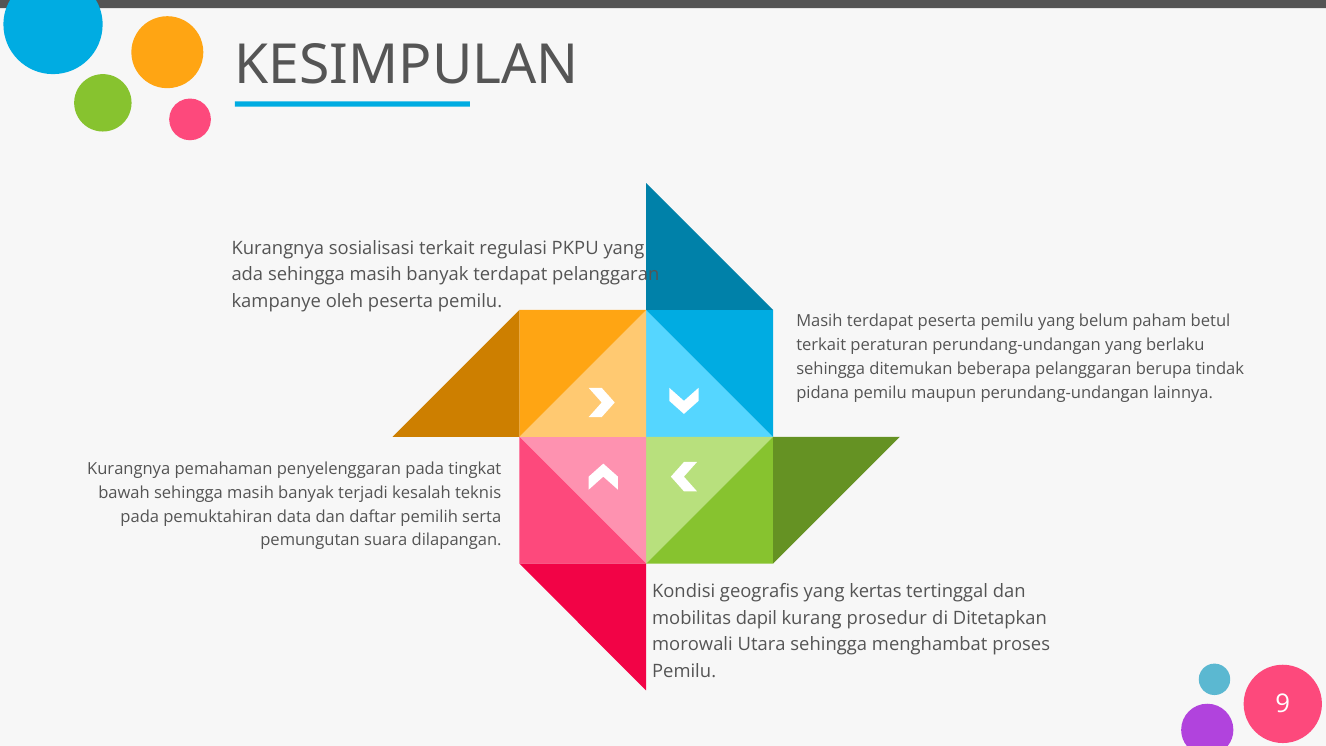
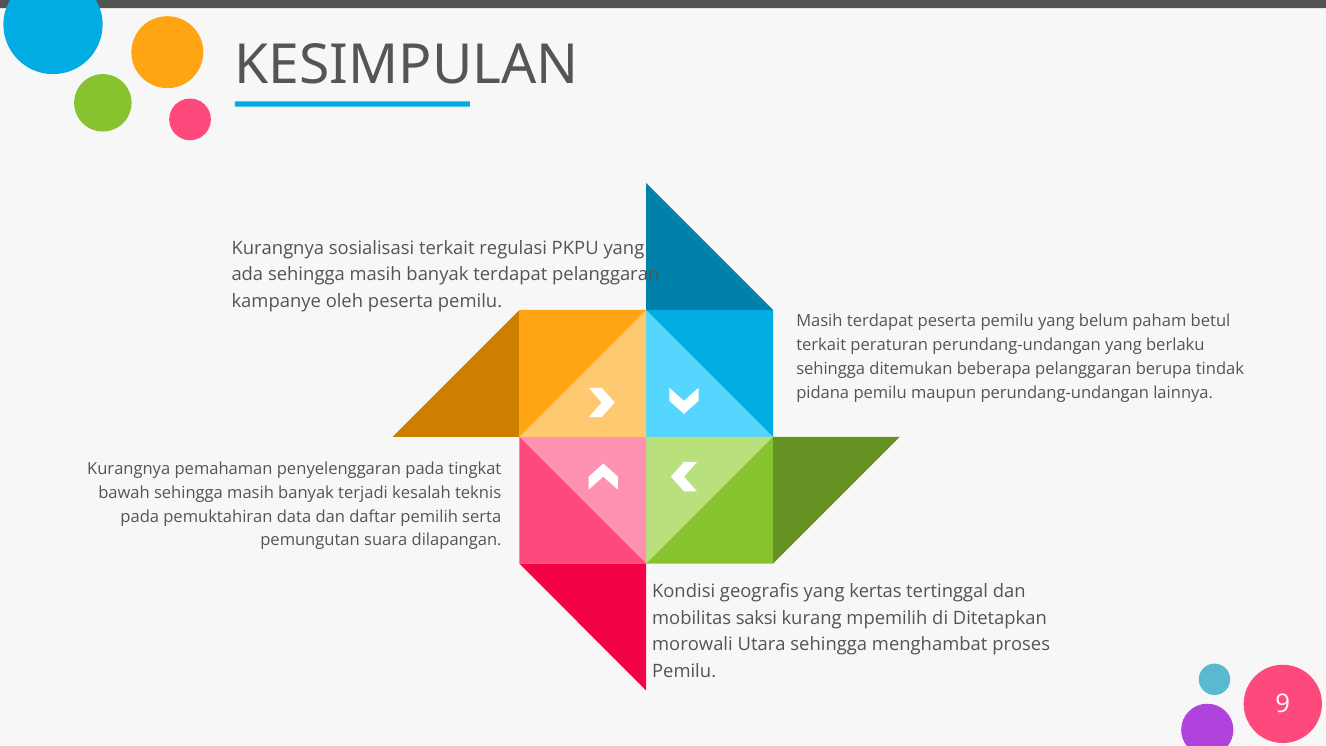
dapil: dapil -> saksi (756, 618)
prosedur: prosedur -> mpemilih (887, 618)
